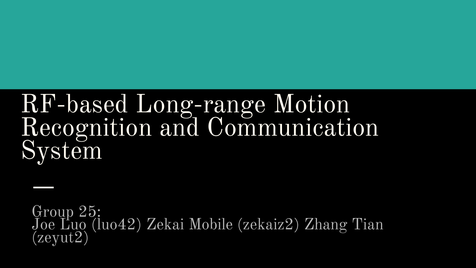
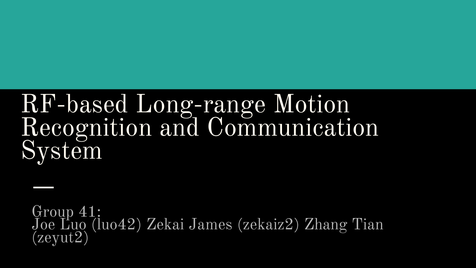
25: 25 -> 41 (90, 211)
Mobile: Mobile -> James (211, 224)
